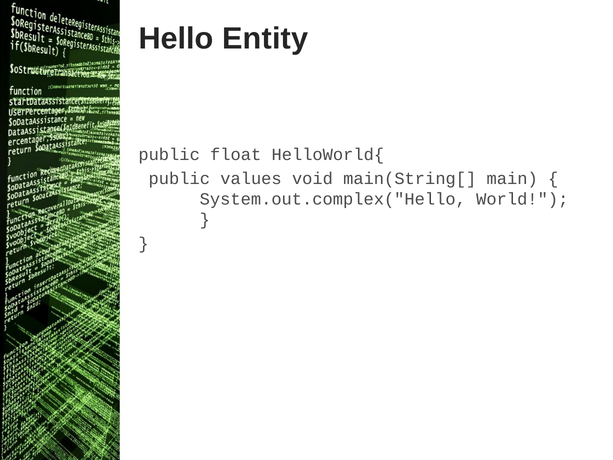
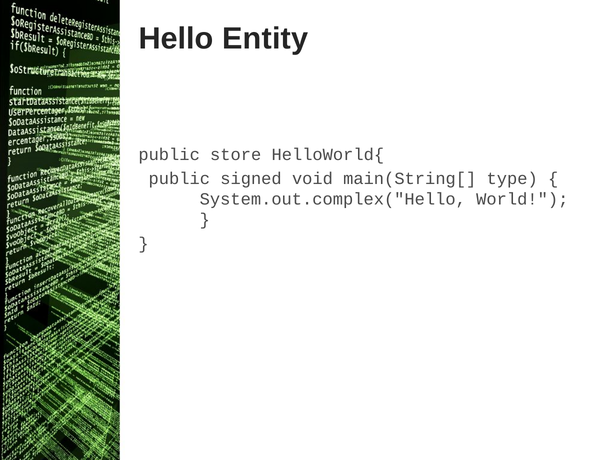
float: float -> store (236, 155)
values: values -> signed (251, 179)
main: main -> type (512, 179)
